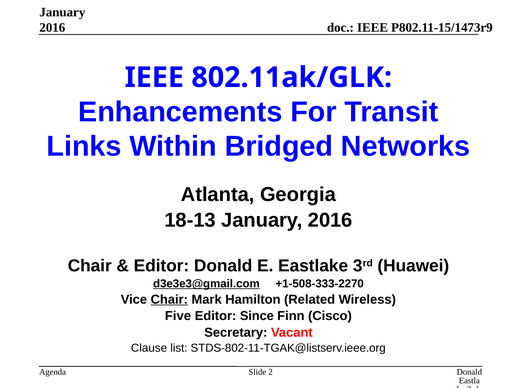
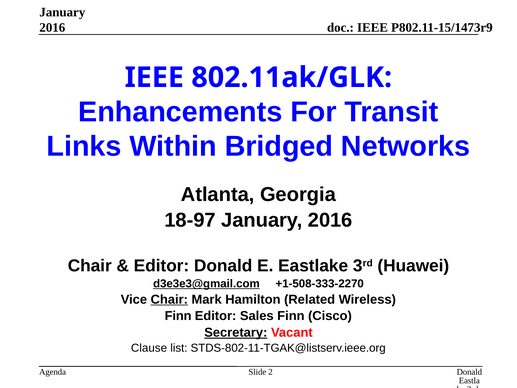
18-13: 18-13 -> 18-97 (190, 220)
Five: Five -> Finn (178, 316)
Since: Since -> Sales (257, 316)
Secretary underline: none -> present (236, 332)
